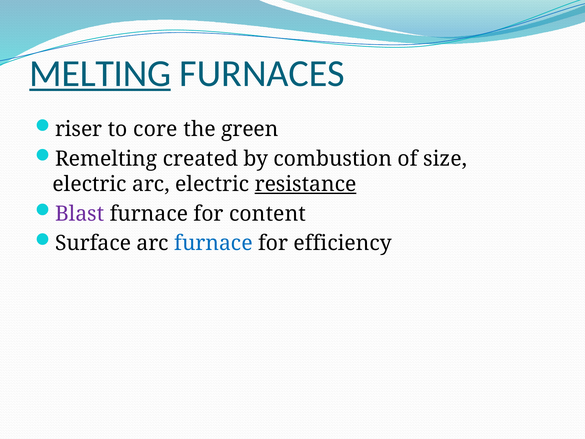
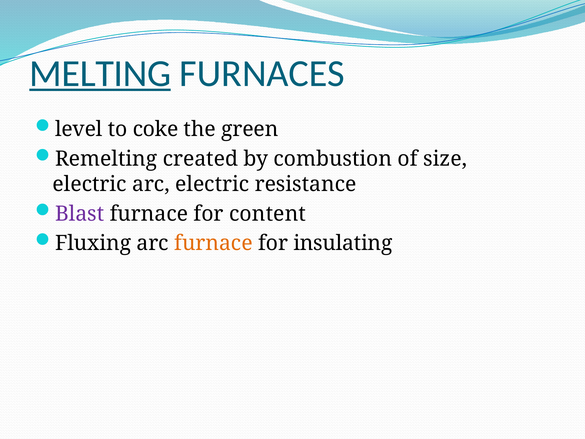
riser: riser -> level (79, 129)
core: core -> coke (156, 129)
resistance underline: present -> none (306, 184)
Surface: Surface -> Fluxing (93, 243)
furnace colour: blue -> orange (213, 243)
efficiency: efficiency -> insulating (343, 243)
